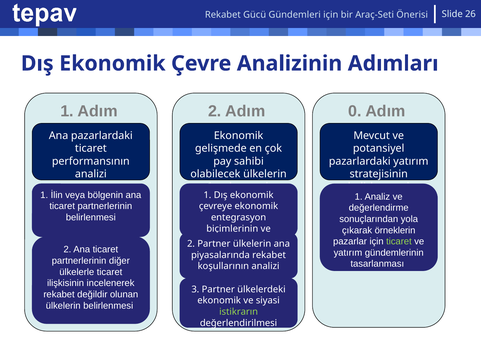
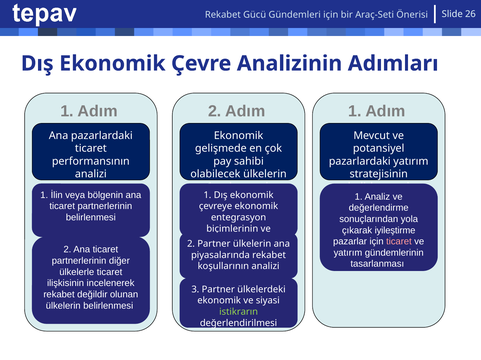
Adım 0: 0 -> 1 (355, 111)
örneklerin: örneklerin -> iyileştirme (395, 231)
ticaret colour: light green -> pink (399, 242)
